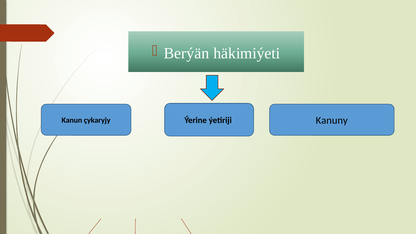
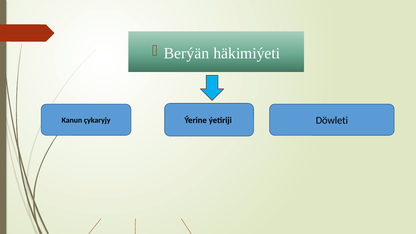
Kanuny: Kanuny -> Döwleti (332, 120)
